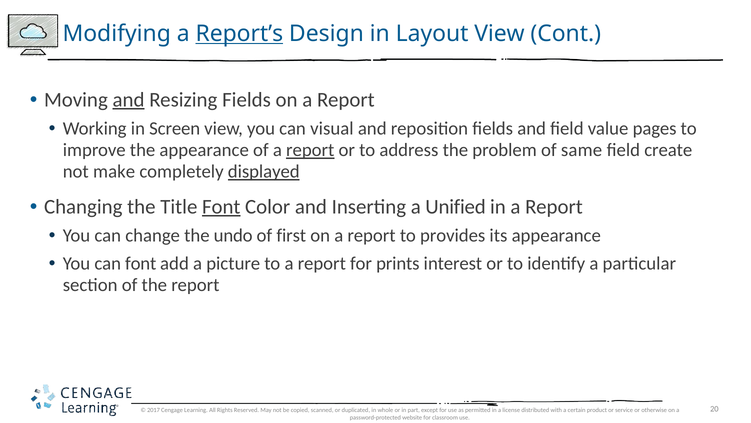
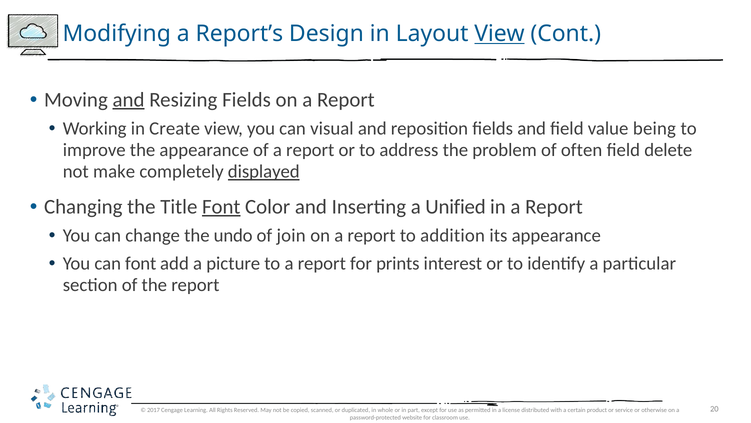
Report’s underline: present -> none (239, 34)
View underline: none -> present (499, 34)
Screen: Screen -> Create (175, 129)
pages: pages -> being (654, 129)
report underline: present -> none (310, 150)
same: same -> often (582, 150)
create: create -> delete (668, 150)
first: first -> join (291, 235)
provides: provides -> addition (453, 235)
